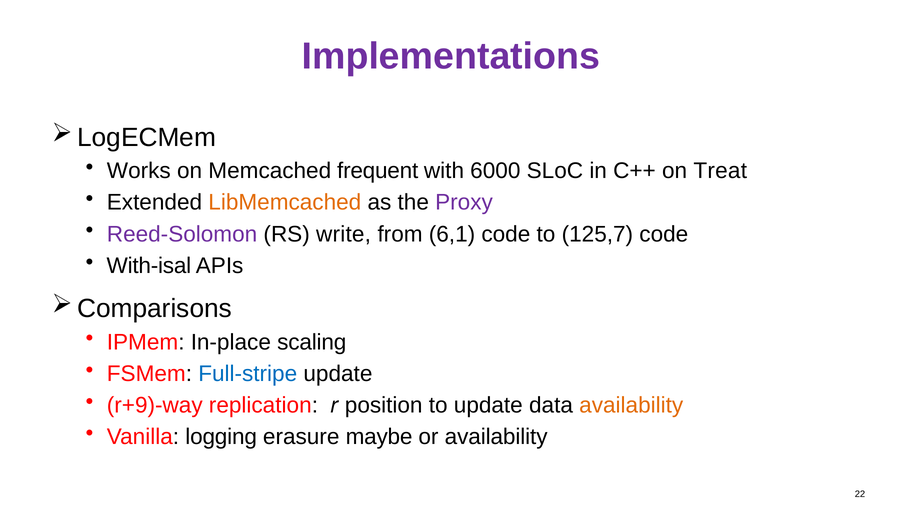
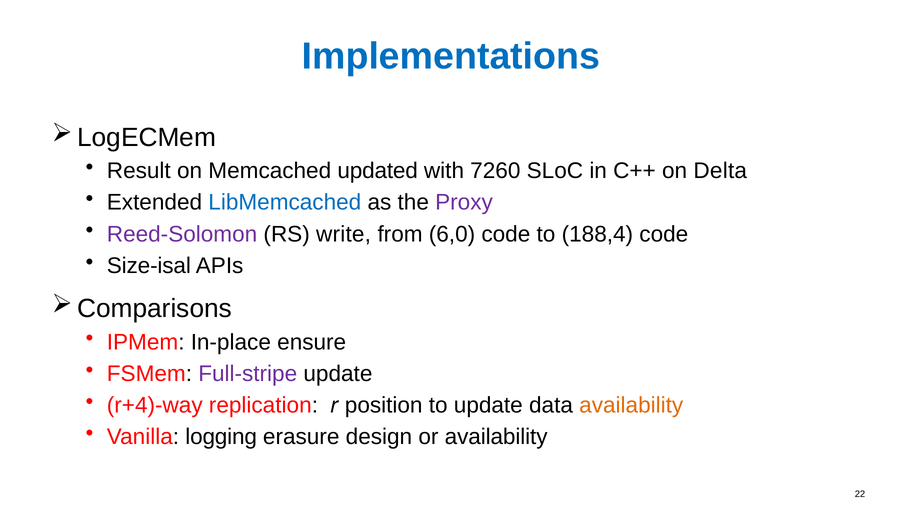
Implementations colour: purple -> blue (451, 56)
Works: Works -> Result (139, 171)
frequent: frequent -> updated (378, 171)
6000: 6000 -> 7260 (495, 171)
Treat: Treat -> Delta (720, 171)
LibMemcached colour: orange -> blue (285, 202)
6,1: 6,1 -> 6,0 (452, 234)
125,7: 125,7 -> 188,4 (597, 234)
With-isal: With-isal -> Size-isal (149, 265)
scaling: scaling -> ensure (312, 342)
Full-stripe colour: blue -> purple (248, 373)
r+9)-way: r+9)-way -> r+4)-way (155, 405)
maybe: maybe -> design (379, 437)
